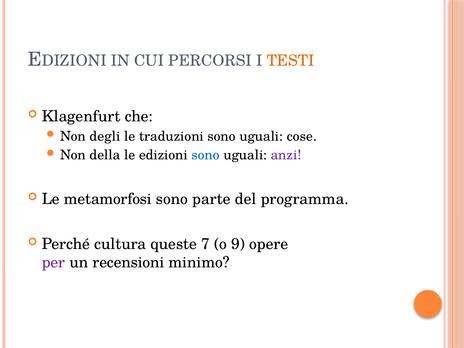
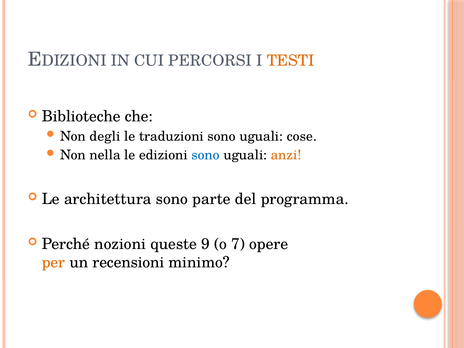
Klagenfurt: Klagenfurt -> Biblioteche (81, 116)
della: della -> nella (105, 155)
anzi colour: purple -> orange (286, 155)
metamorfosi: metamorfosi -> architettura (108, 199)
cultura: cultura -> nozioni (120, 244)
7: 7 -> 9 (205, 244)
9: 9 -> 7 (238, 244)
per colour: purple -> orange (53, 262)
